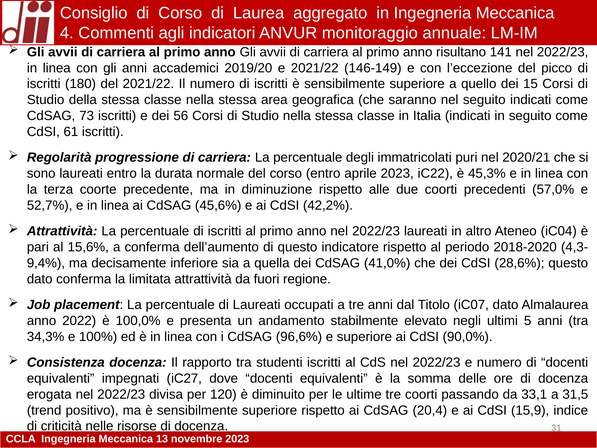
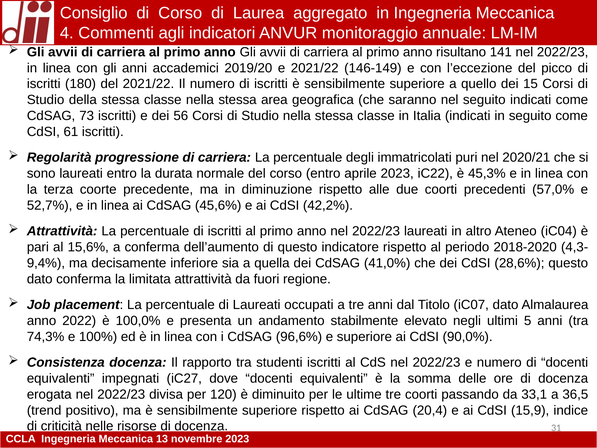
34,3%: 34,3% -> 74,3% (46, 336)
31,5: 31,5 -> 36,5 (575, 394)
